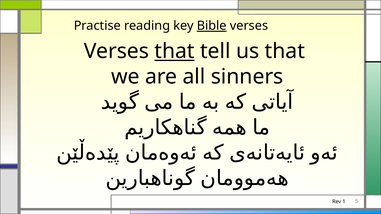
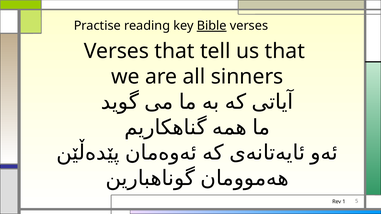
that underline: present -> none (175, 51)
